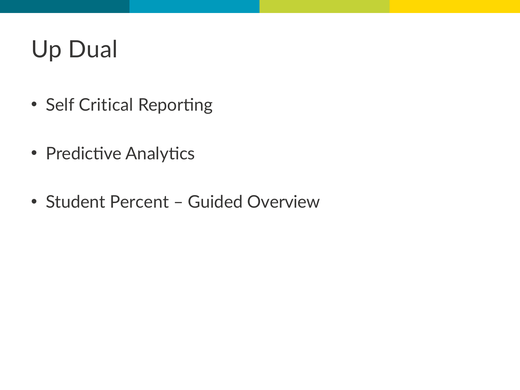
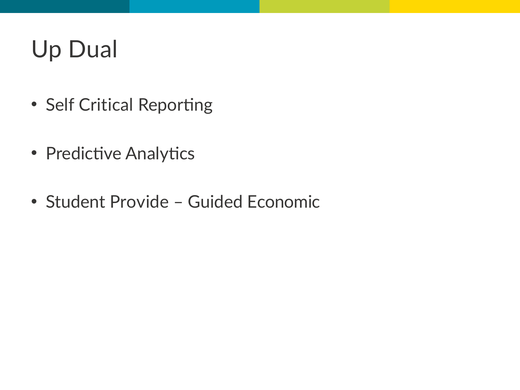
Percent: Percent -> Provide (139, 202)
Overview: Overview -> Economic (284, 202)
